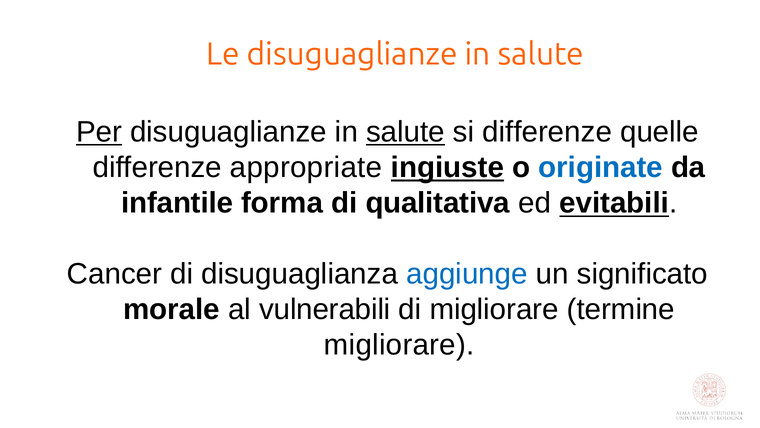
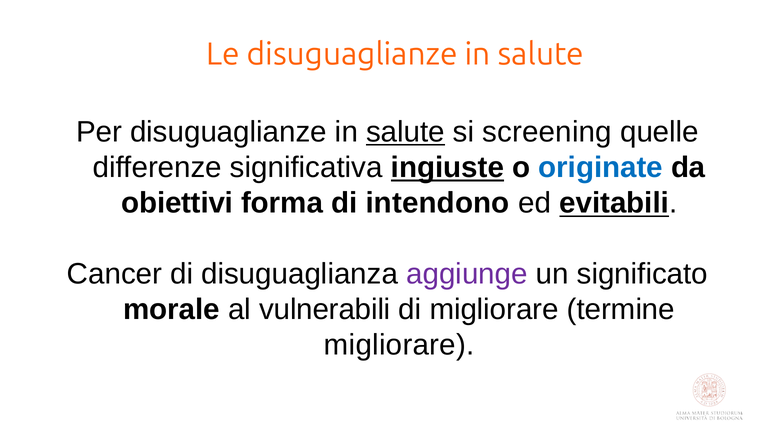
Per underline: present -> none (99, 132)
si differenze: differenze -> screening (547, 132)
appropriate: appropriate -> significativa (306, 167)
infantile: infantile -> obiettivi (177, 203)
qualitativa: qualitativa -> intendono (437, 203)
aggiunge colour: blue -> purple (467, 274)
